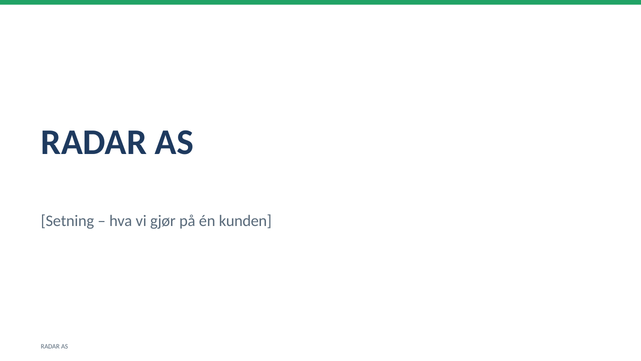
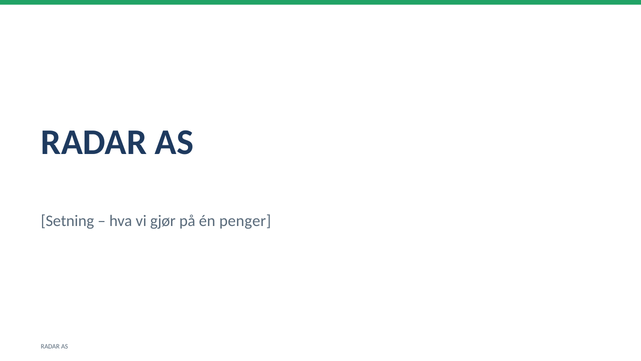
kunden: kunden -> penger (245, 221)
